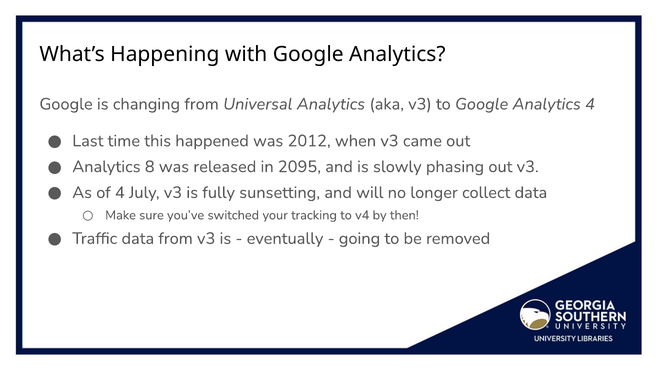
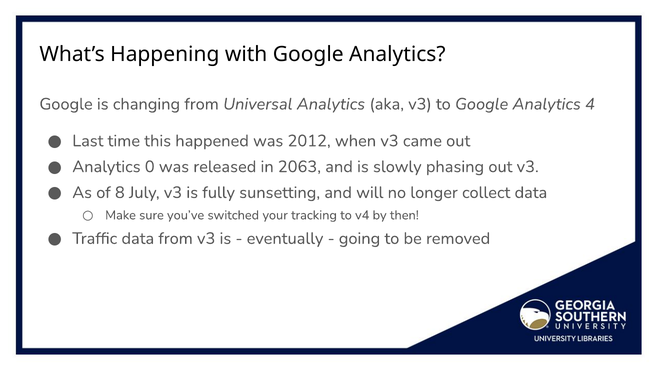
8: 8 -> 0 (150, 167)
2095: 2095 -> 2063 (299, 167)
of 4: 4 -> 8 (120, 192)
